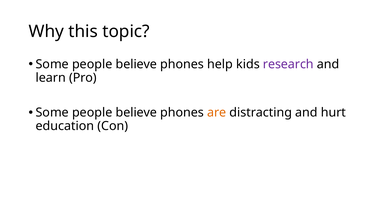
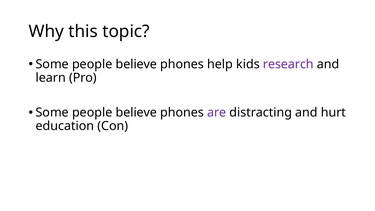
are colour: orange -> purple (217, 113)
